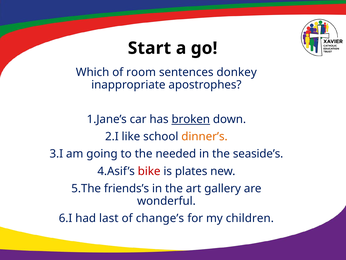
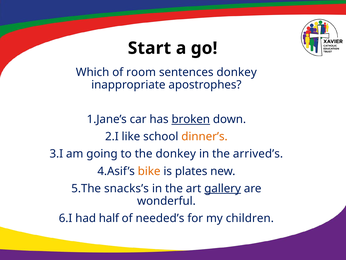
the needed: needed -> donkey (176, 154)
seaside’s: seaside’s -> arrived’s (258, 154)
bike colour: red -> orange (149, 171)
friends’s: friends’s -> snacks’s (126, 188)
gallery underline: none -> present (223, 188)
last: last -> half (109, 218)
change’s: change’s -> needed’s (160, 218)
